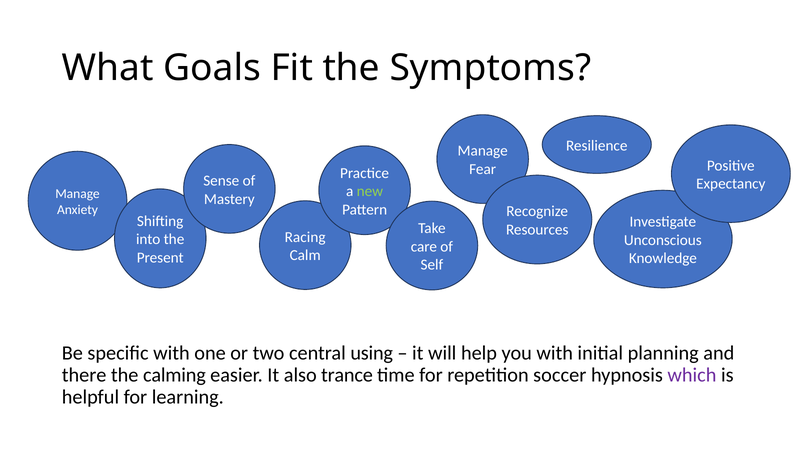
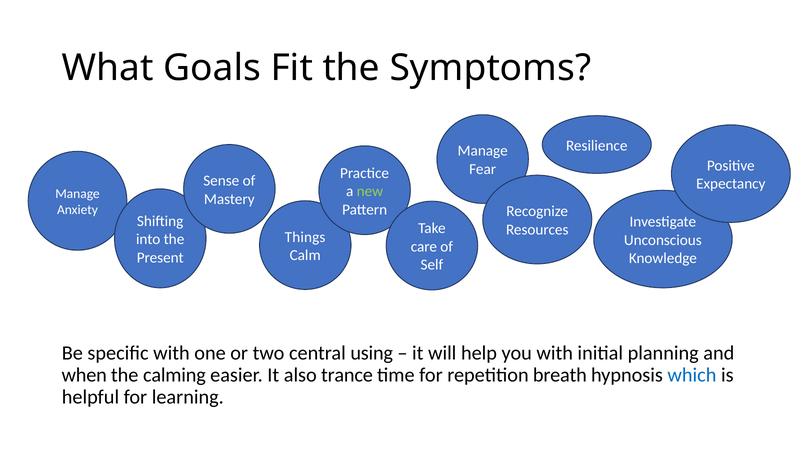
Racing: Racing -> Things (305, 237)
there: there -> when (84, 375)
soccer: soccer -> breath (560, 375)
which colour: purple -> blue (692, 375)
